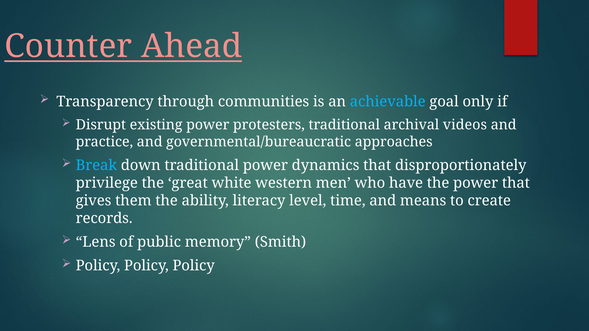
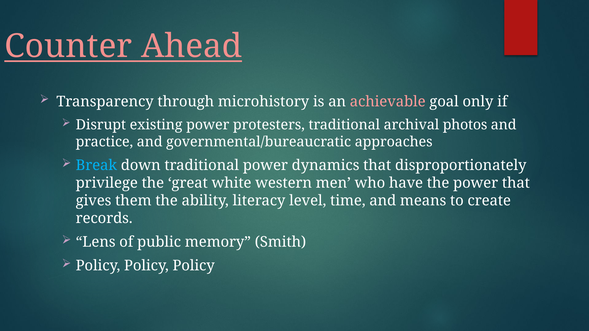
communities: communities -> microhistory (264, 102)
achievable colour: light blue -> pink (388, 102)
videos: videos -> photos (465, 125)
